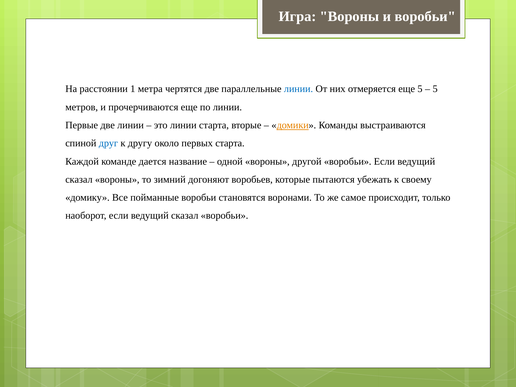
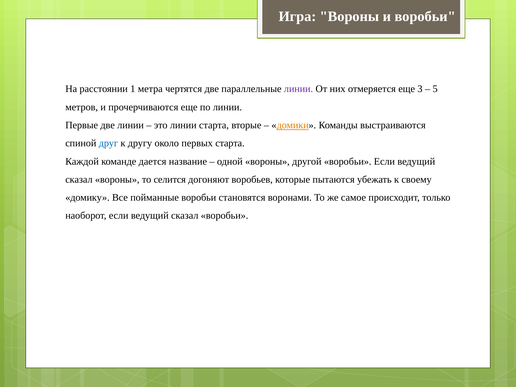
линии colour: blue -> purple (299, 89)
еще 5: 5 -> 3 (420, 89)
зимний: зимний -> селится (170, 179)
